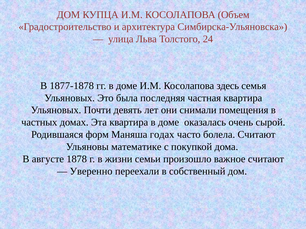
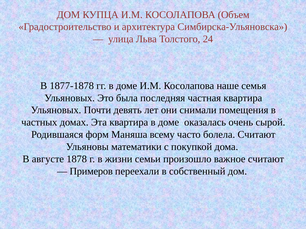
здесь: здесь -> наше (228, 86)
годах: годах -> всему (162, 135)
математике: математике -> математики (136, 147)
Уверенно: Уверенно -> Примеров (91, 172)
